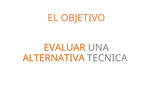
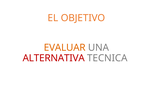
ALTERNATIVA colour: orange -> red (54, 58)
